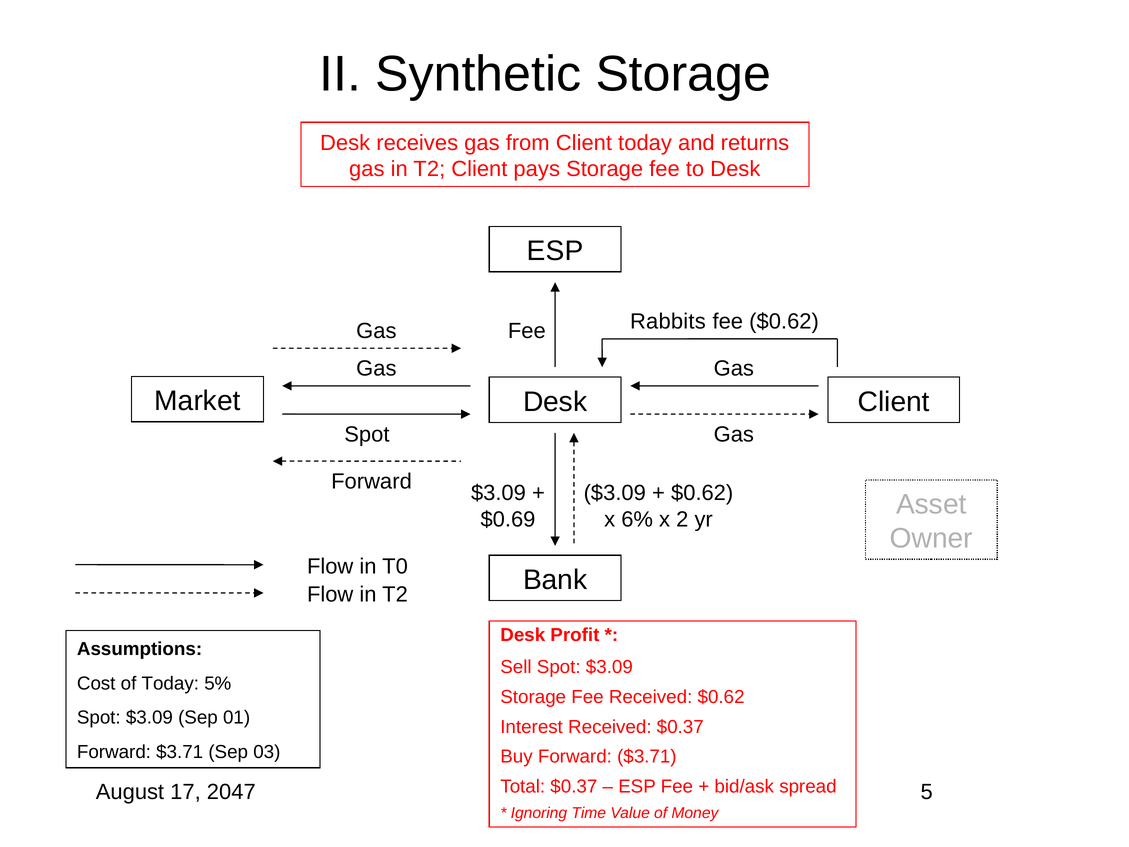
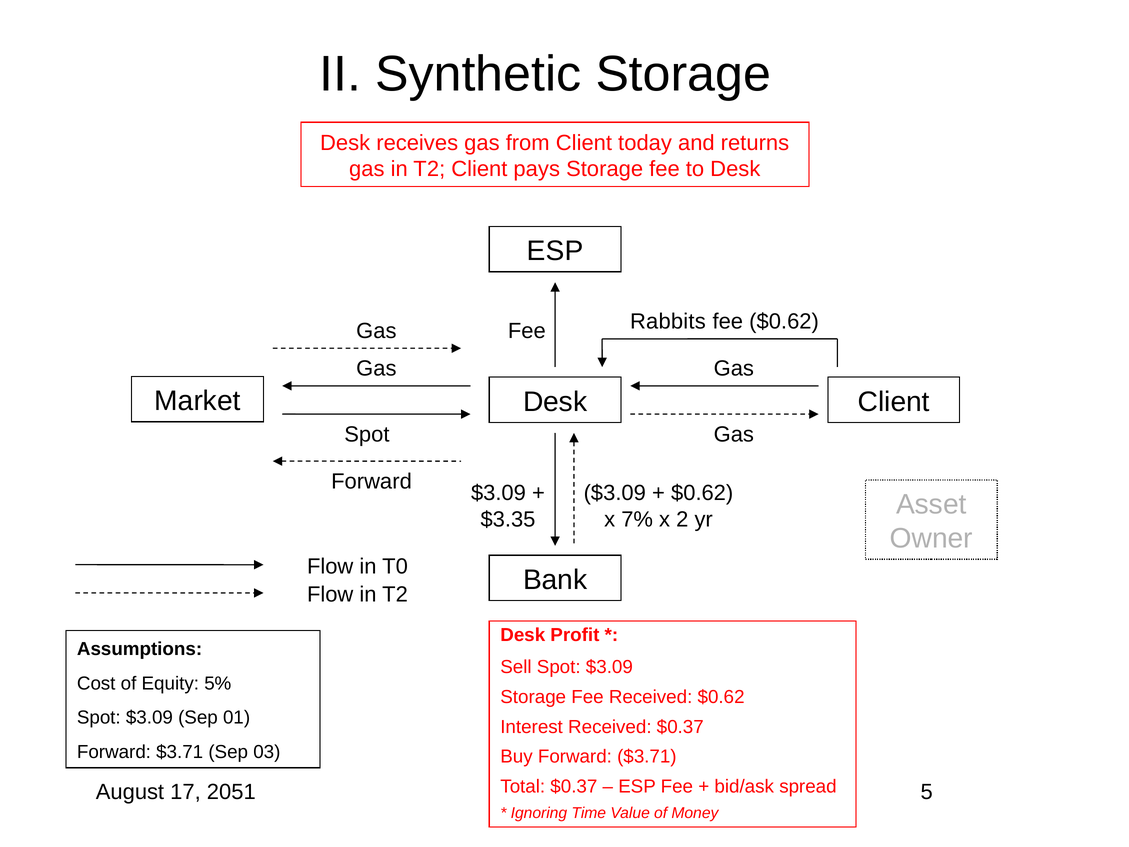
$0.69: $0.69 -> $3.35 (508, 519)
6%: 6% -> 7% (637, 519)
of Today: Today -> Equity (170, 683)
2047: 2047 -> 2051 (231, 792)
